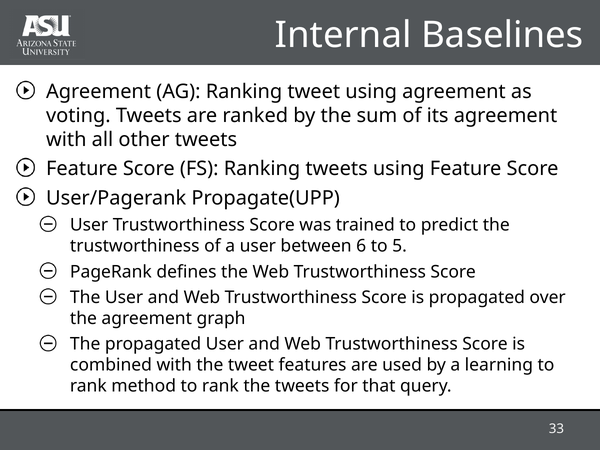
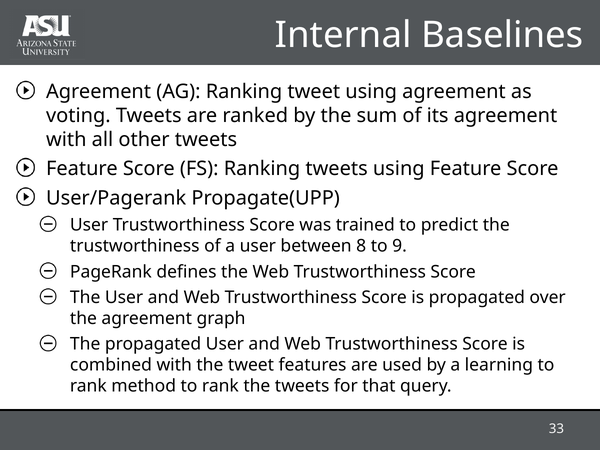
6: 6 -> 8 (361, 246)
5: 5 -> 9 (400, 246)
